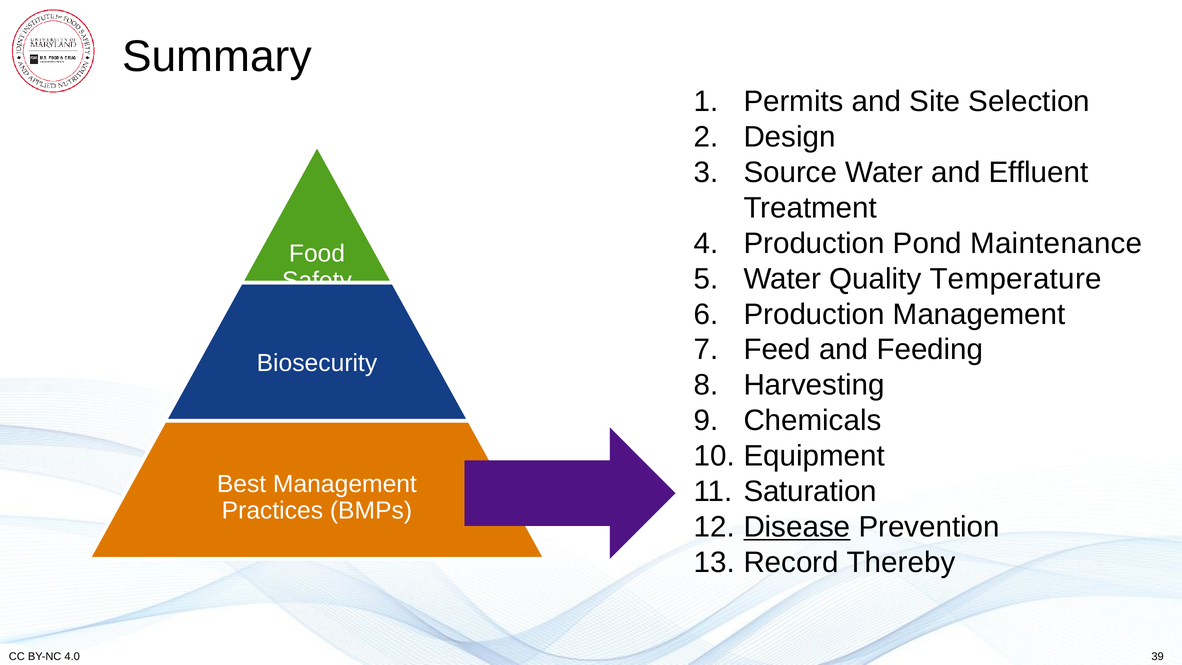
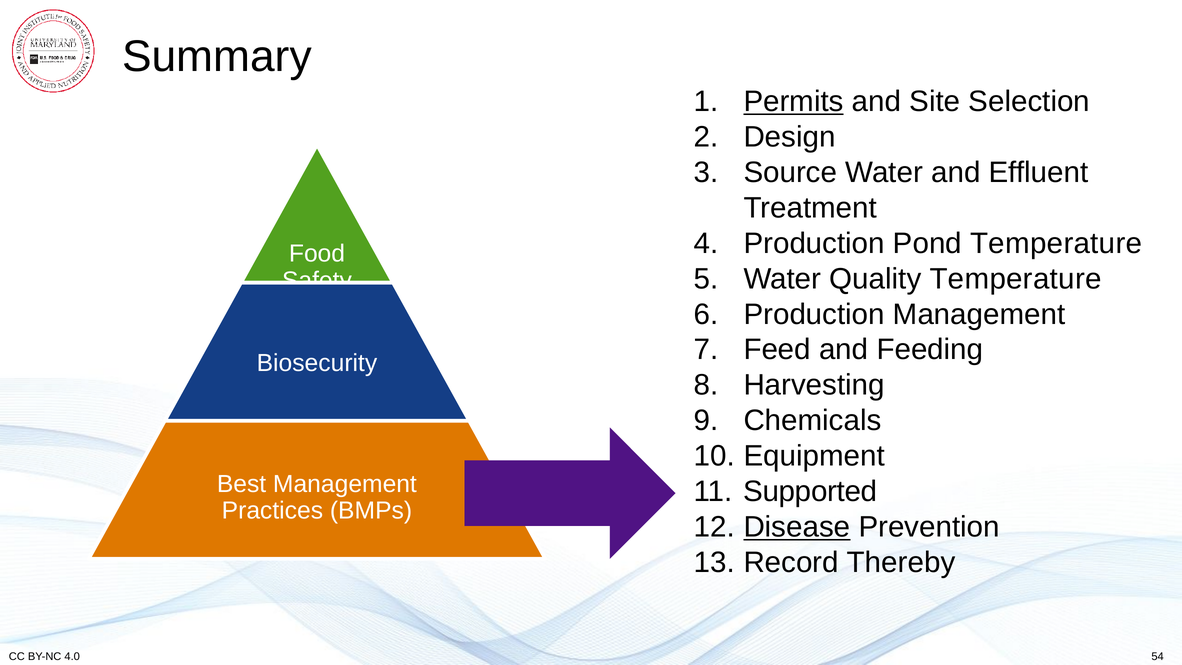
Permits underline: none -> present (794, 101)
Pond Maintenance: Maintenance -> Temperature (1056, 243)
Saturation: Saturation -> Supported (810, 491)
39: 39 -> 54 (1158, 657)
